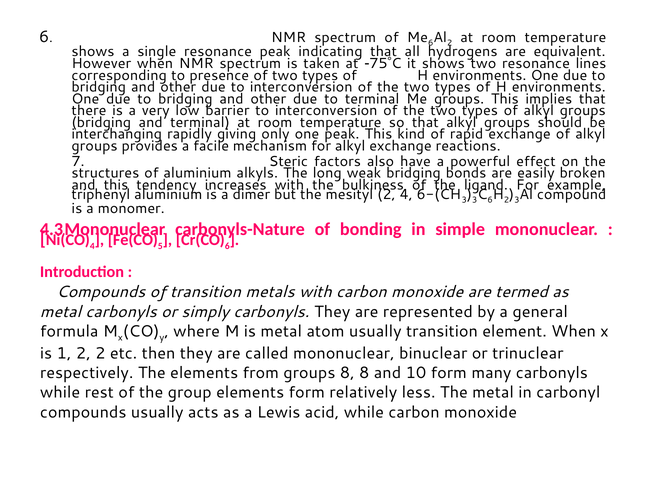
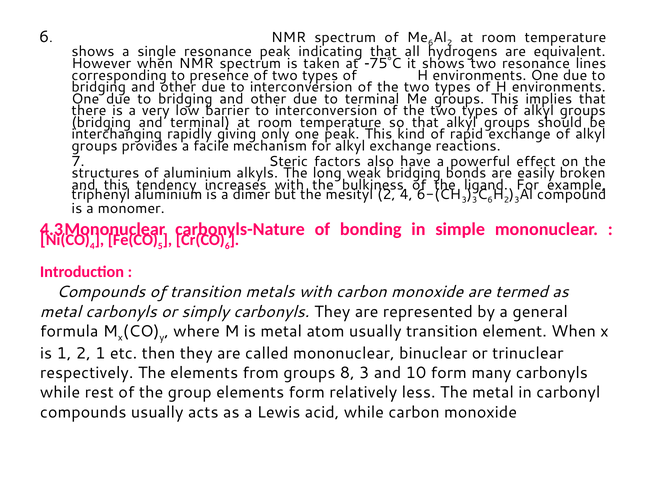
2 2: 2 -> 1 (100, 353)
8 8: 8 -> 3 (364, 372)
